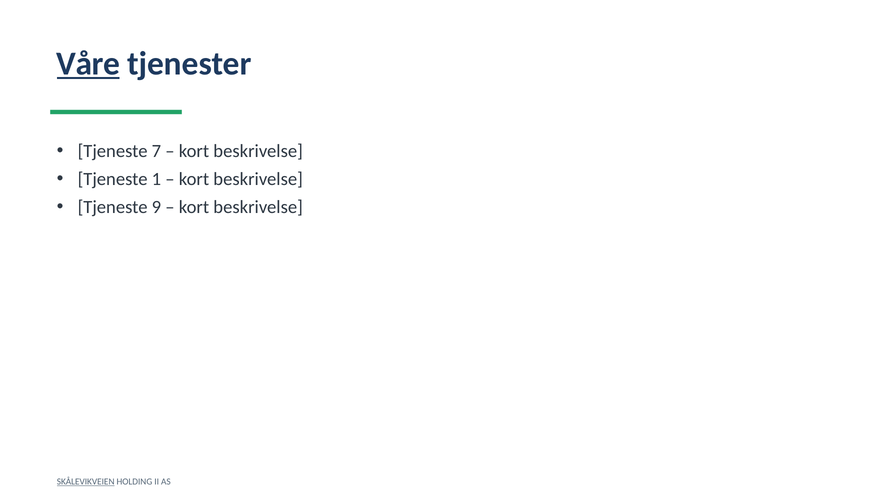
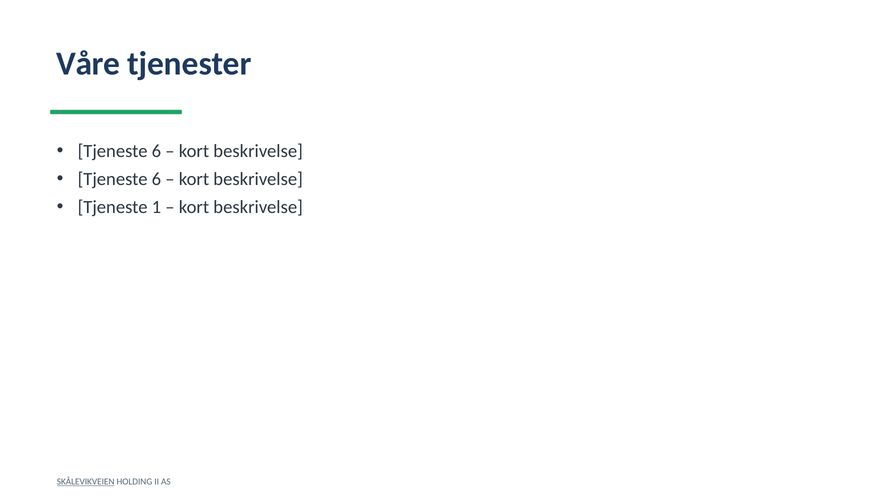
Våre underline: present -> none (88, 64)
7: 7 -> 6 (156, 151)
1: 1 -> 6 (156, 179)
9: 9 -> 1 (156, 207)
